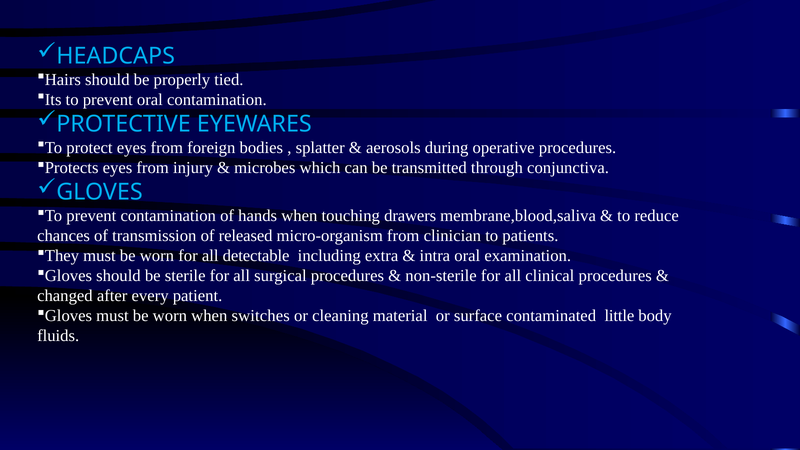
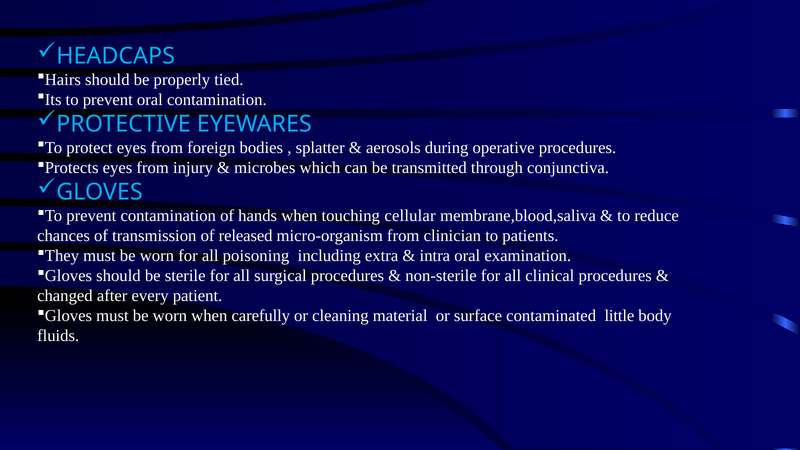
drawers: drawers -> cellular (410, 216)
detectable: detectable -> poisoning (256, 256)
switches: switches -> carefully (261, 316)
